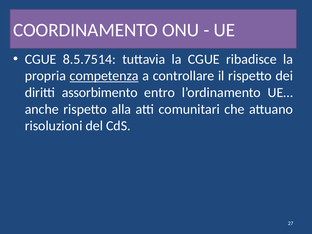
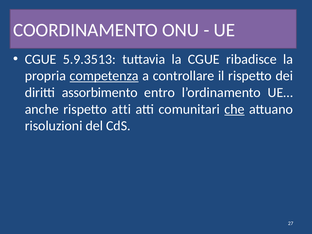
8.5.7514: 8.5.7514 -> 5.9.3513 (89, 59)
rispetto alla: alla -> atti (121, 109)
che underline: none -> present (234, 109)
